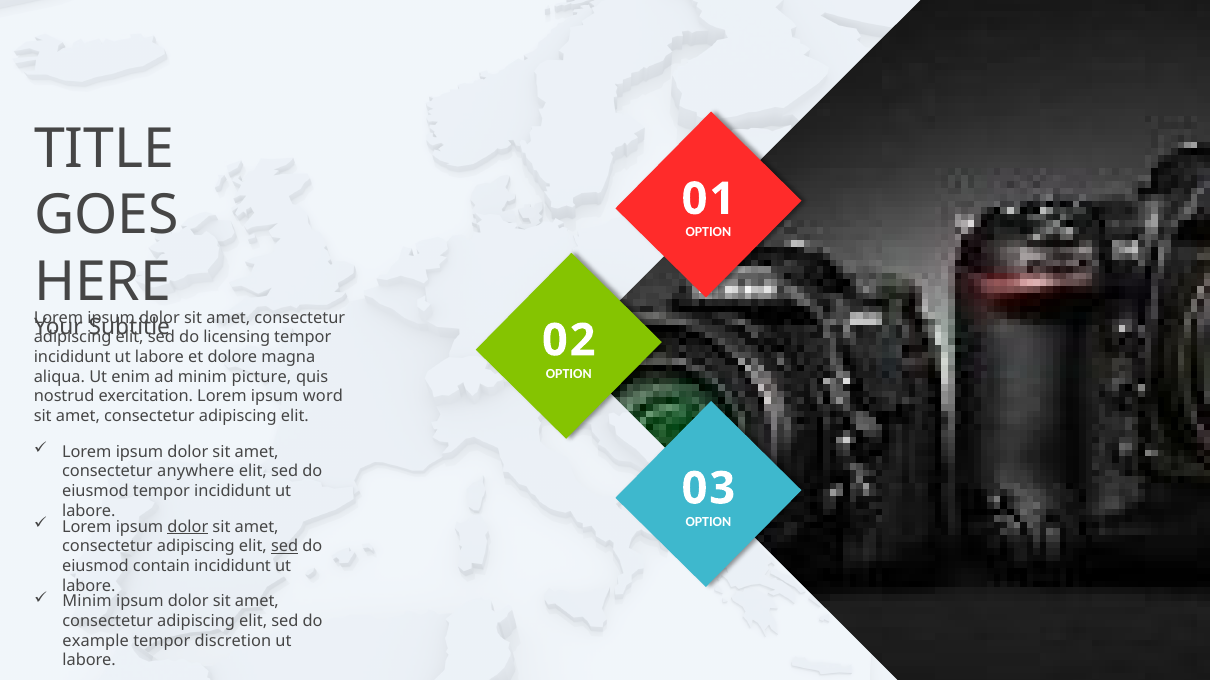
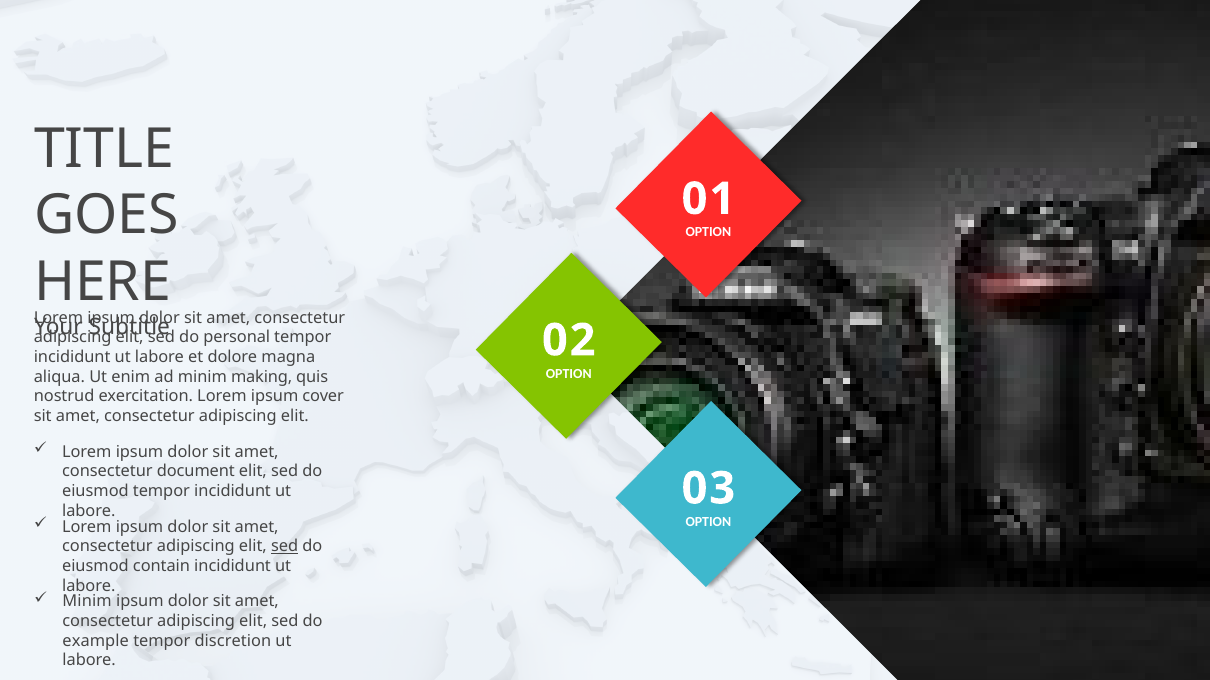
licensing: licensing -> personal (237, 338)
picture: picture -> making (262, 377)
word: word -> cover (323, 397)
anywhere: anywhere -> document (196, 472)
dolor underline: present -> none (188, 527)
